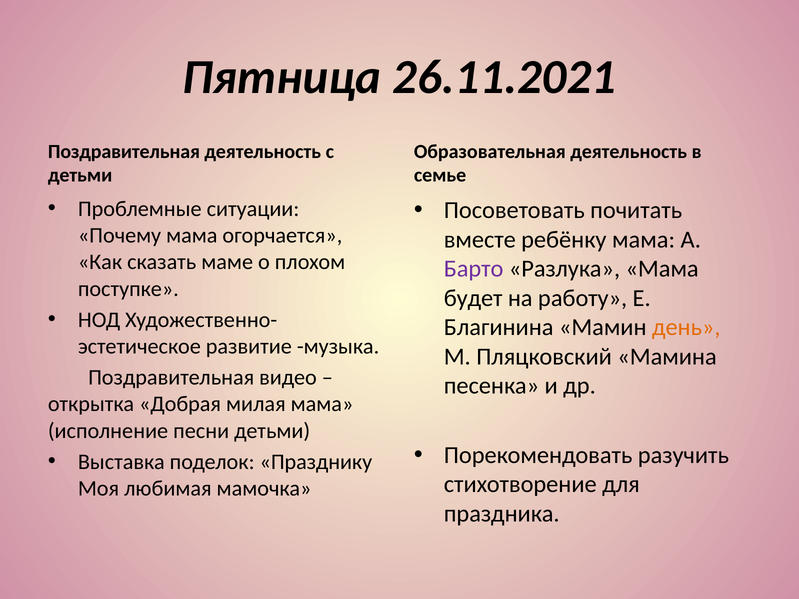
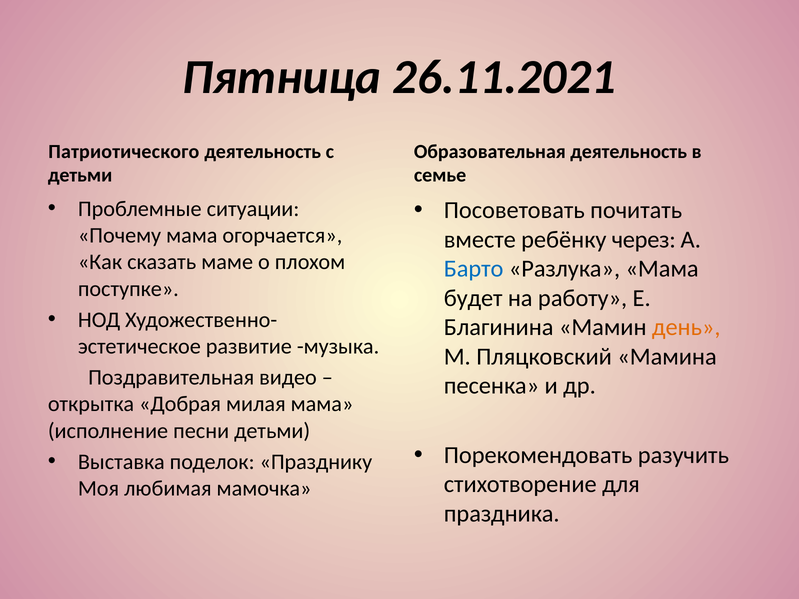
Поздравительная: Поздравительная -> Патриотического (124, 151)
ребёнку мама: мама -> через (644, 240)
Барто colour: purple -> blue (474, 269)
